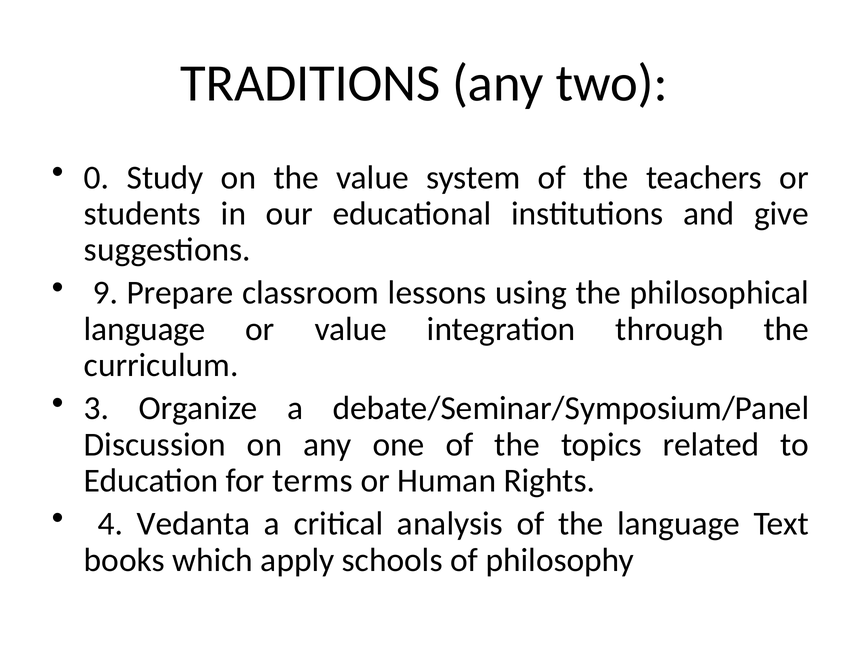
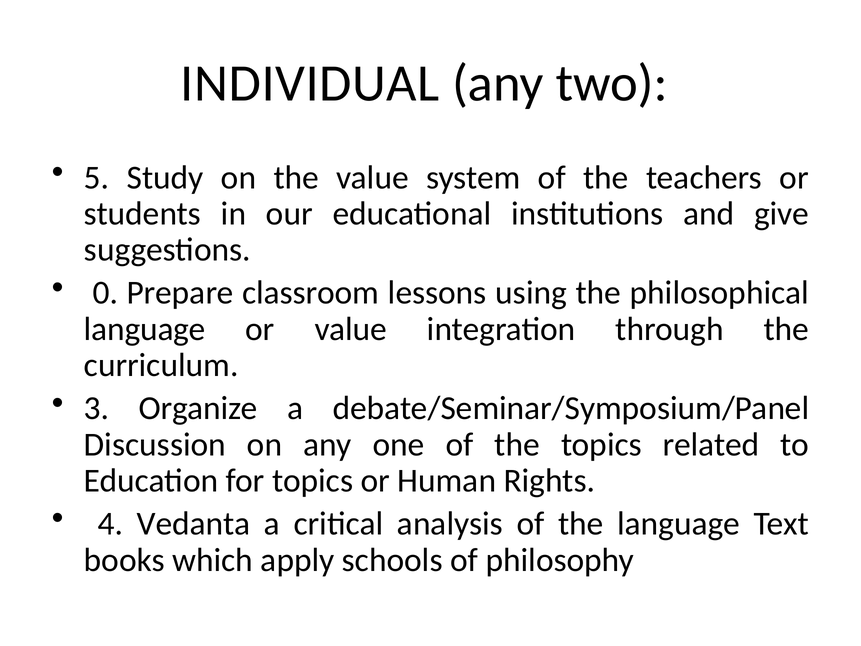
TRADITIONS: TRADITIONS -> INDIVIDUAL (310, 83)
0: 0 -> 5 (97, 177)
9: 9 -> 0 (105, 293)
for terms: terms -> topics (313, 481)
